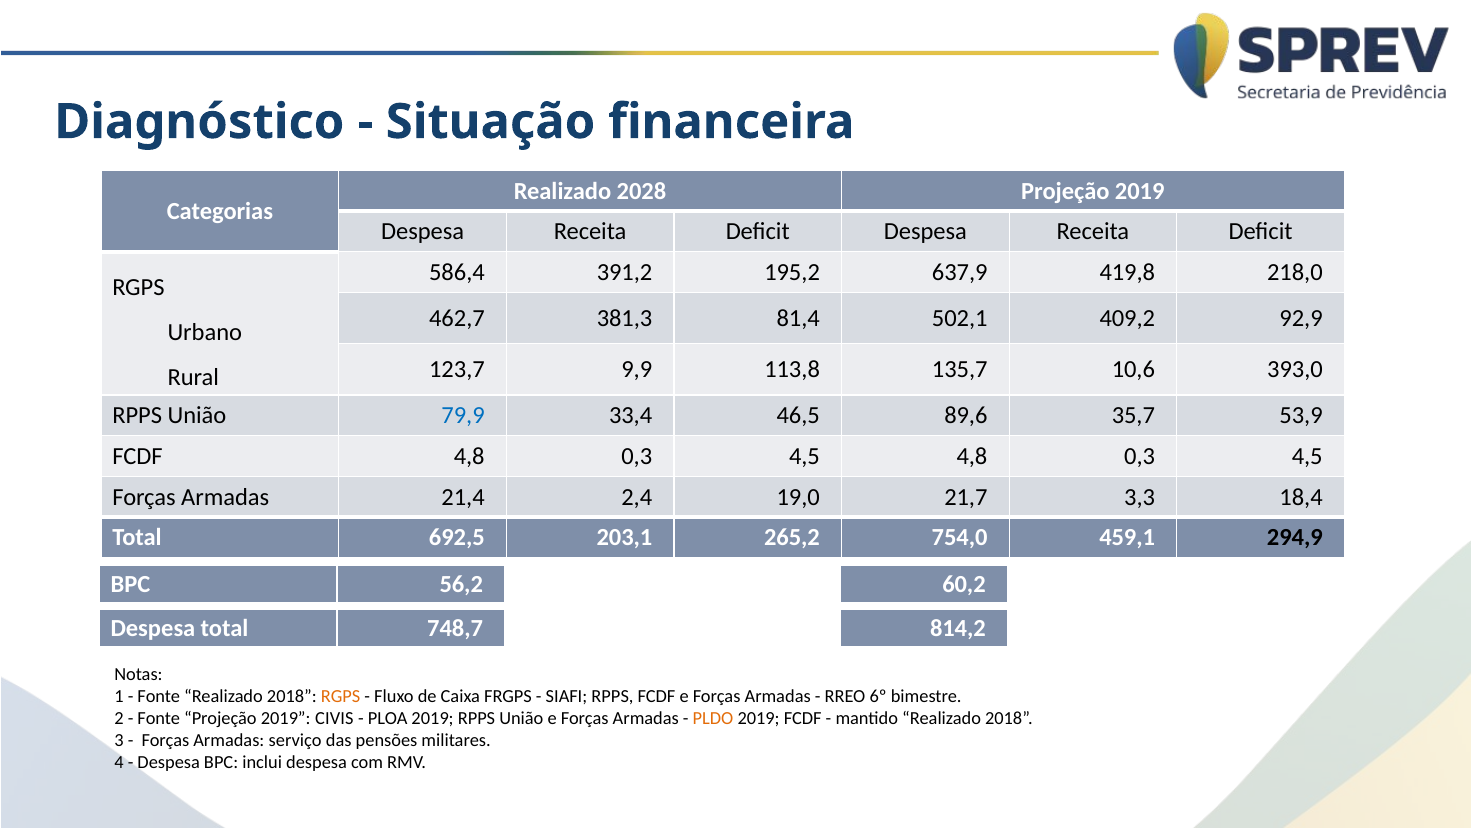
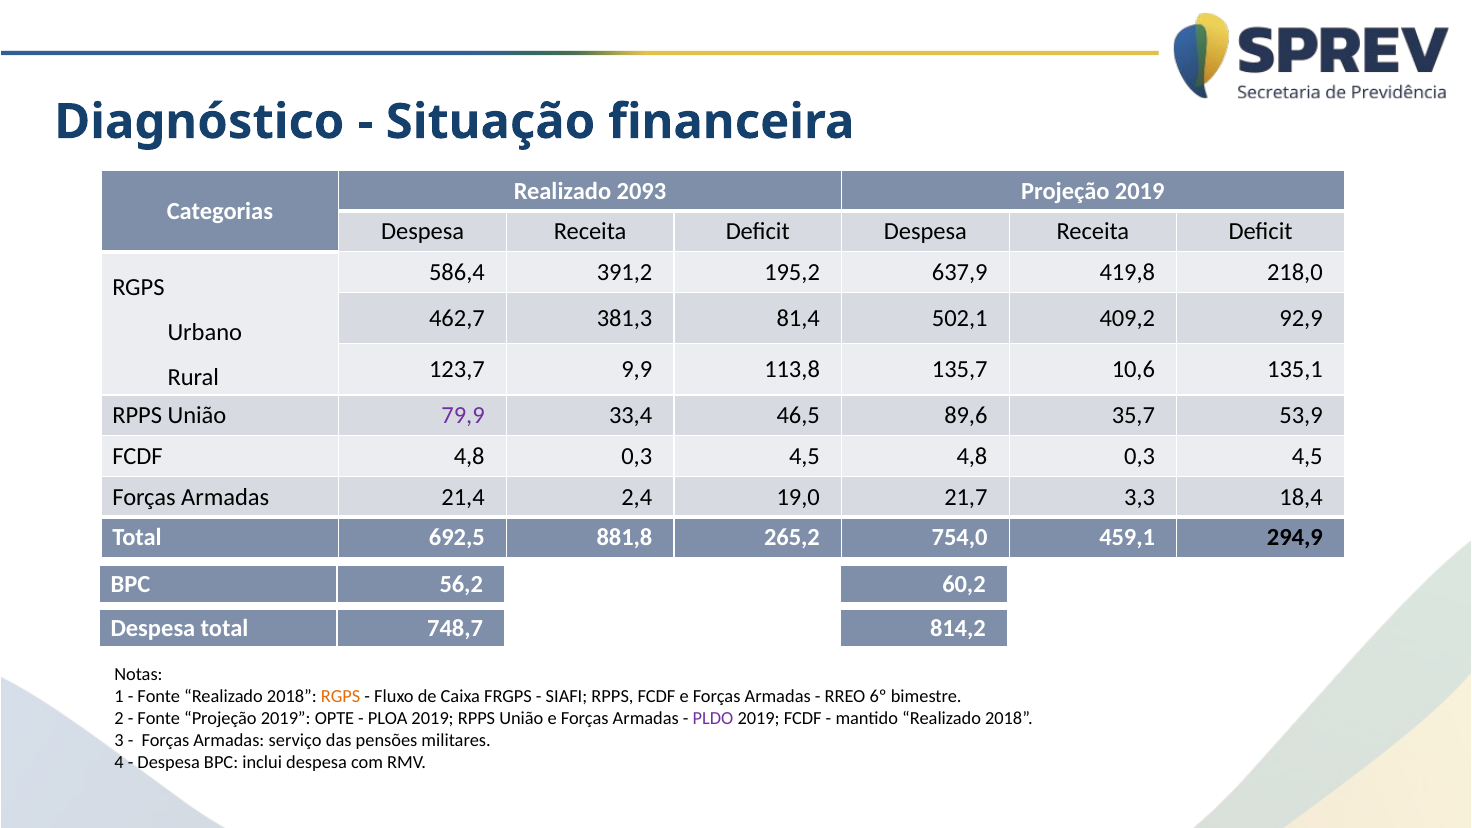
2028: 2028 -> 2093 (641, 191)
393,0: 393,0 -> 135,1 (1295, 370)
79,9 colour: blue -> purple (463, 416)
203,1: 203,1 -> 881,8 (624, 538)
CIVIS: CIVIS -> OPTE (334, 719)
PLDO colour: orange -> purple (713, 719)
